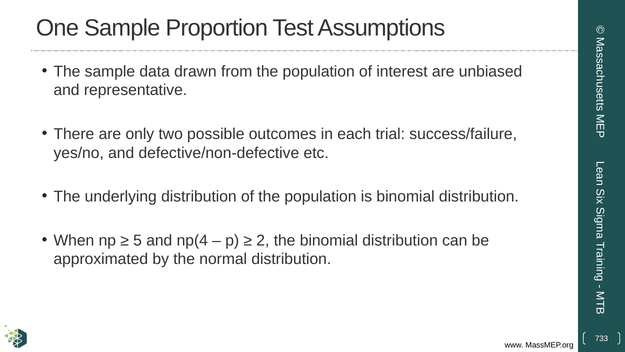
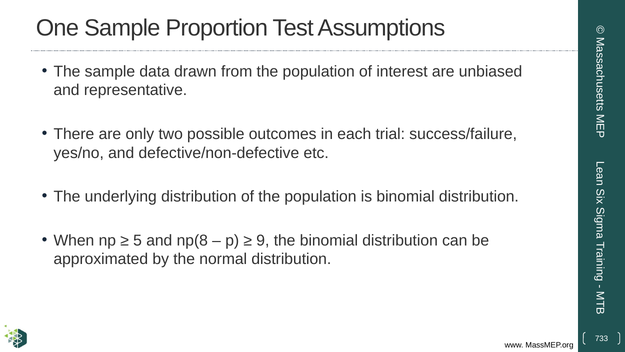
np(4: np(4 -> np(8 (192, 240)
2: 2 -> 9 (263, 240)
